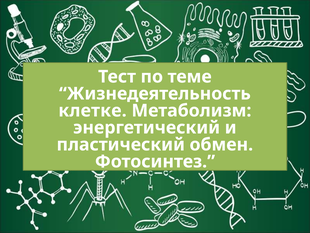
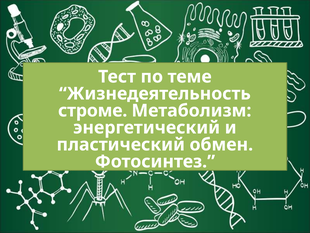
клетке: клетке -> строме (93, 110)
